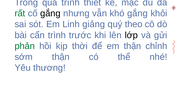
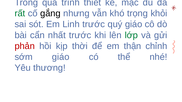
khó gắng: gắng -> trọng (137, 13)
Linh giảng: giảng -> trước (94, 24)
quý theo: theo -> giáo (134, 24)
cẩn trình: trình -> nhất (57, 35)
lớp colour: black -> green (131, 35)
phản colour: green -> red (25, 46)
sớm thận: thận -> giáo (61, 57)
